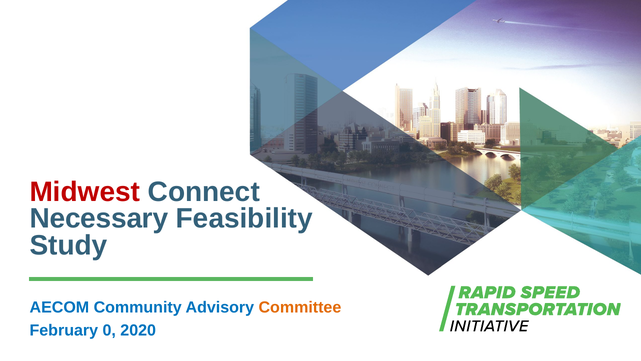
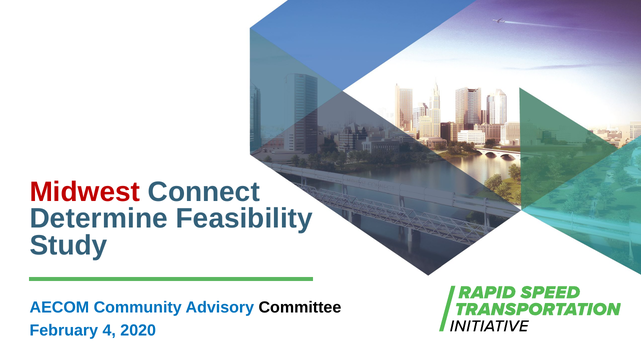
Necessary: Necessary -> Determine (99, 218)
Committee colour: orange -> black (300, 307)
0: 0 -> 4 (109, 330)
